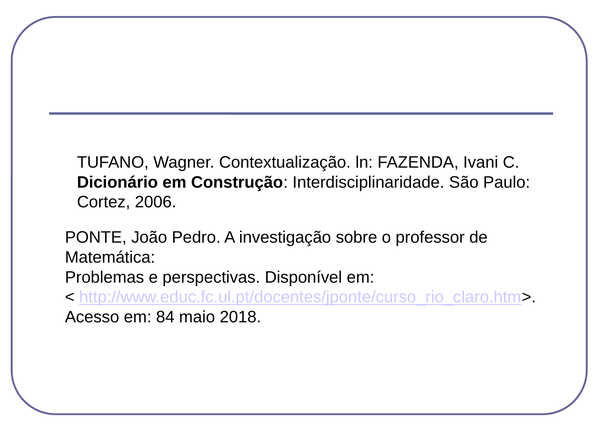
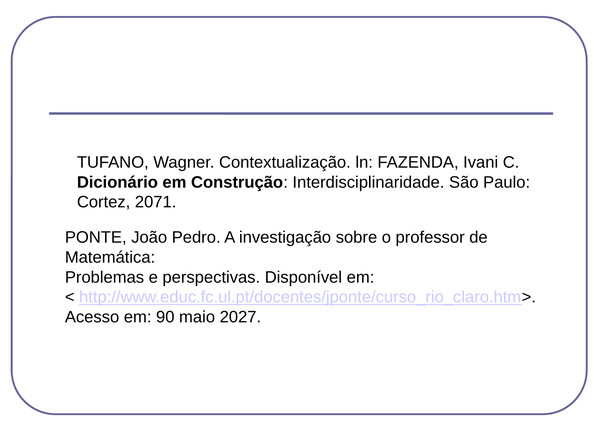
2006: 2006 -> 2071 (156, 202)
84: 84 -> 90 (165, 317)
2018: 2018 -> 2027 (240, 317)
